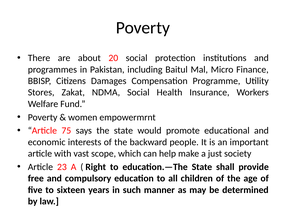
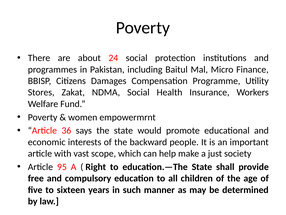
20: 20 -> 24 (113, 58)
75: 75 -> 36 (66, 130)
23: 23 -> 95 (62, 167)
